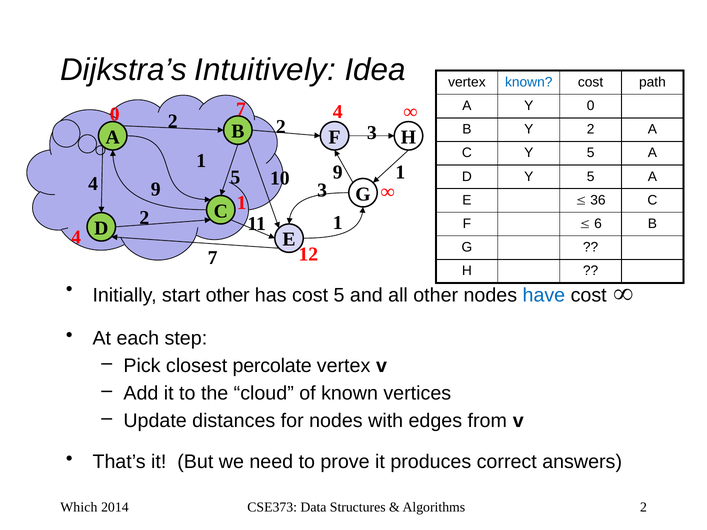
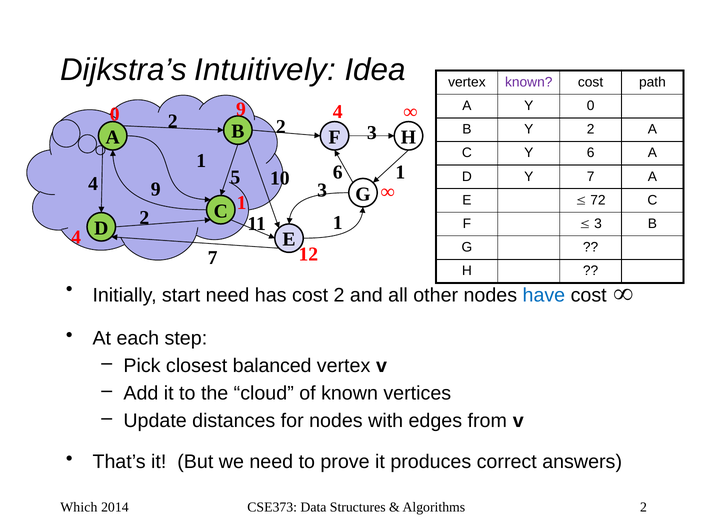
known colour: blue -> purple (529, 82)
0 7: 7 -> 9 (241, 109)
C Y 5: 5 -> 6 (591, 153)
10 9: 9 -> 6 (338, 172)
D Y 5: 5 -> 7 (591, 177)
36: 36 -> 72 (598, 200)
6: 6 -> 3 (598, 224)
start other: other -> need (228, 296)
cost 5: 5 -> 2 (339, 296)
percolate: percolate -> balanced (272, 366)
